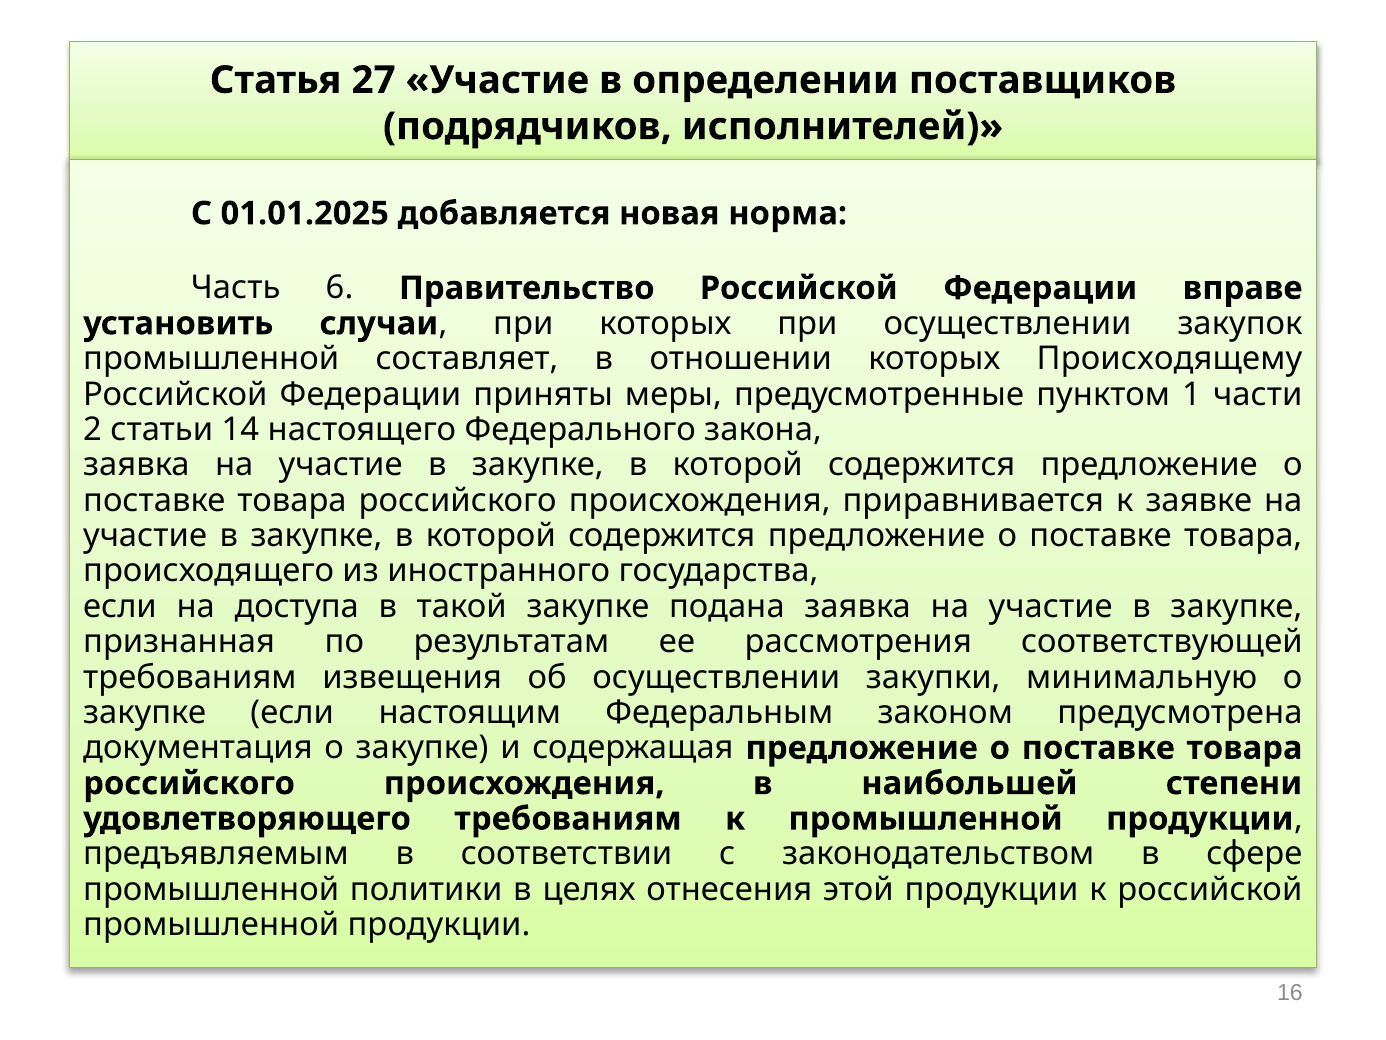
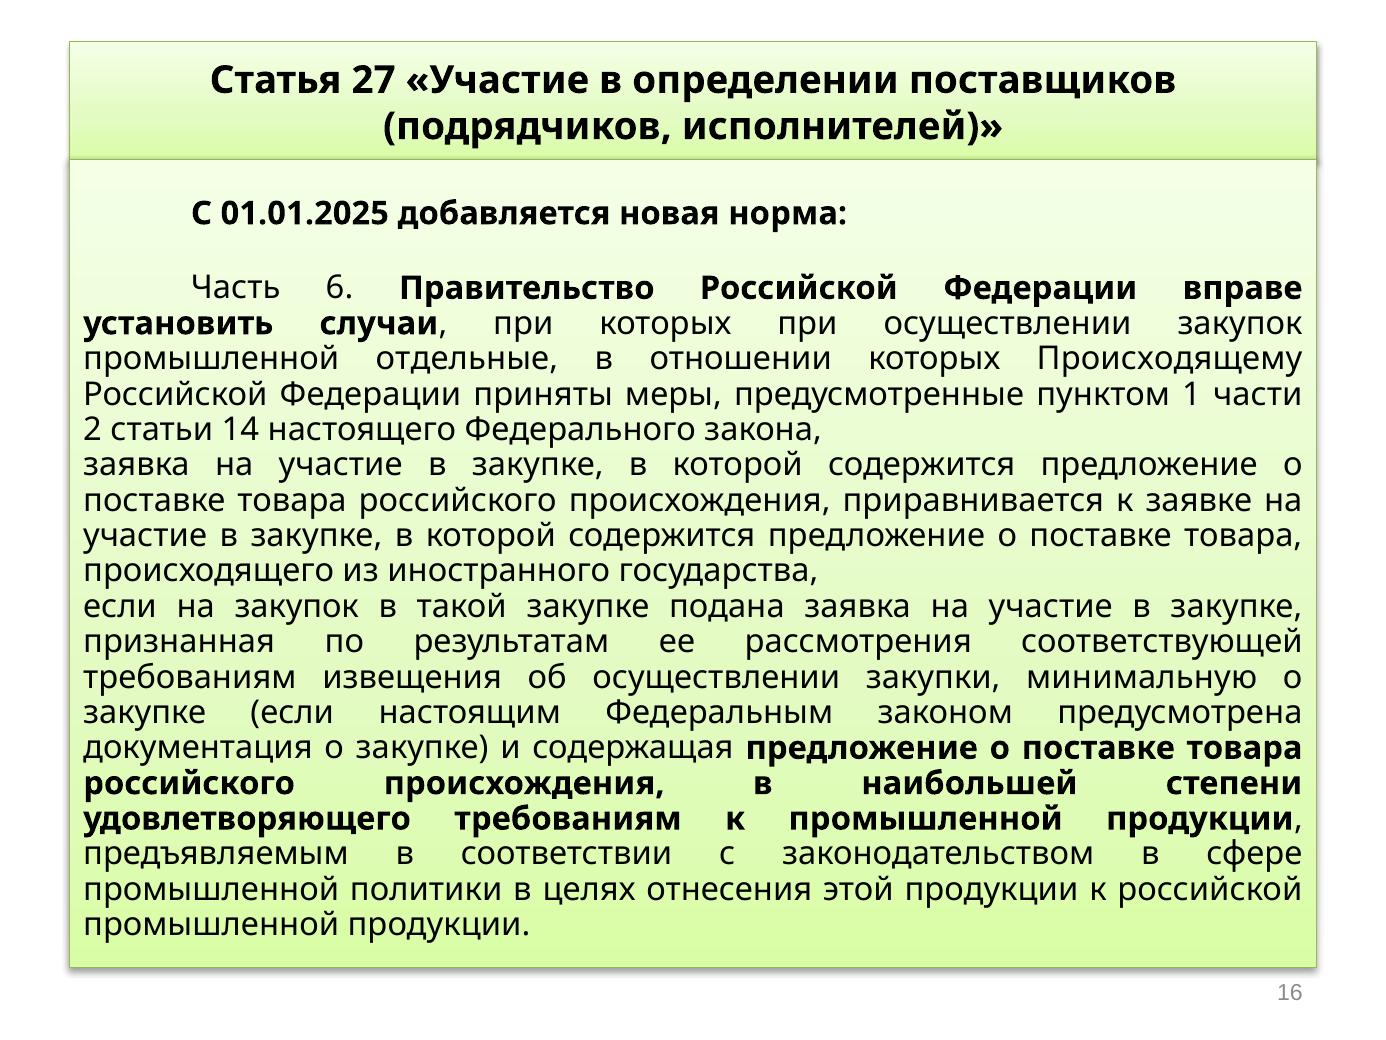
составляет: составляет -> отдельные (467, 359)
на доступа: доступа -> закупок (297, 606)
